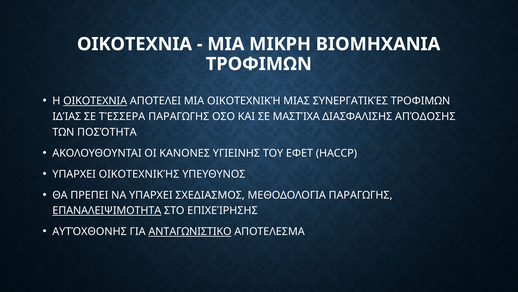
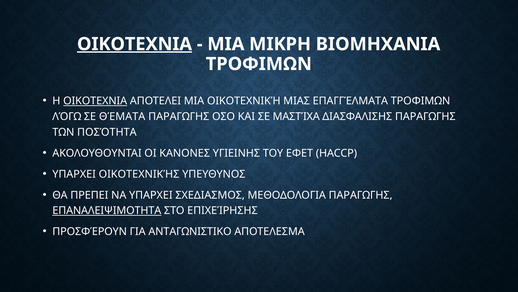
ΟΙΚΟΤΕΧΝΙΑ underline: none -> present (135, 44)
ΣΥΝΕΡΓΑΤΙΚΈΣ: ΣΥΝΕΡΓΑΤΙΚΈΣ -> ΕΠΑΓΓΈΛΜΑΤΑ (350, 101)
ΙΔΊΑΣ: ΙΔΊΑΣ -> ΛΌΓΩ (67, 116)
ΤΈΣΣΕΡΑ: ΤΈΣΣΕΡΑ -> ΘΈΜΑΤΑ (122, 116)
ΔΙΑΣΦΑΛΙΣΗΣ ΑΠΌΔΟΣΗΣ: ΑΠΌΔΟΣΗΣ -> ΠΑΡΑΓΩΓΗΣ (425, 116)
ΑΥΤΌΧΘΟΝΗΣ: ΑΥΤΌΧΘΟΝΗΣ -> ΠΡΟΣΦΈΡΟΥΝ (90, 231)
ΑΝΤΑΓΩΝΙΣΤΙΚΟ underline: present -> none (190, 231)
